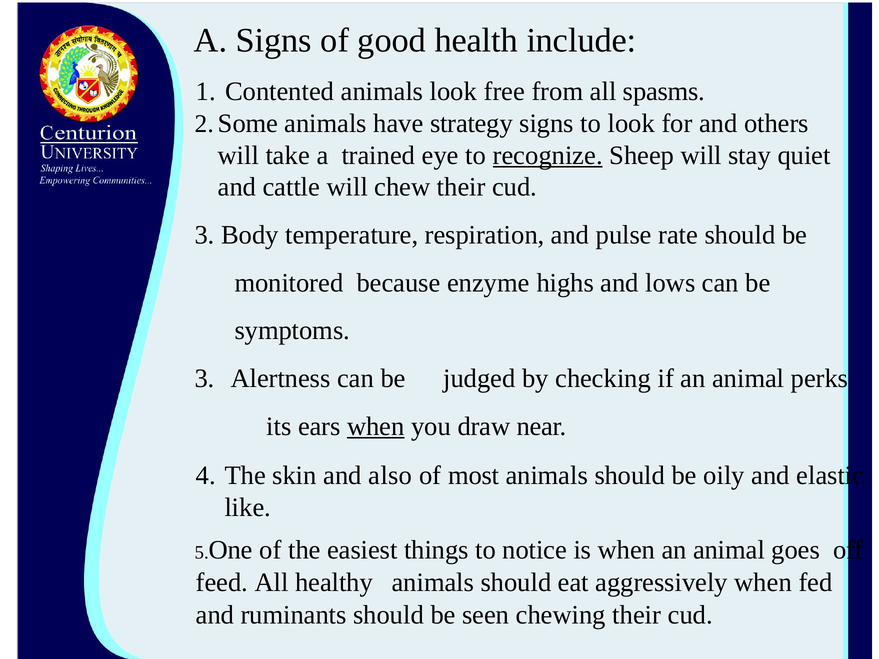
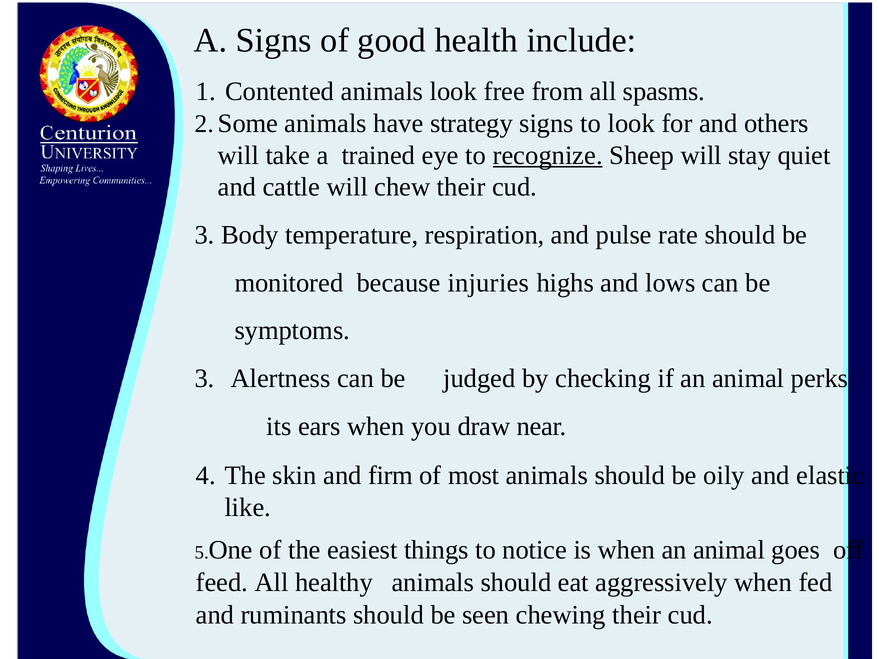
enzyme: enzyme -> injuries (488, 283)
when underline: present -> none (376, 426)
also: also -> firm (391, 476)
